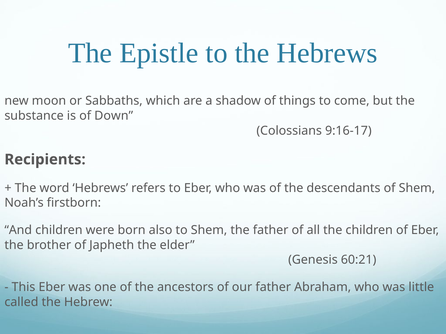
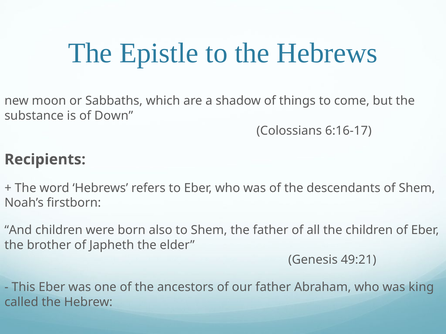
9:16-17: 9:16-17 -> 6:16-17 (348, 131)
60:21: 60:21 -> 49:21 (359, 260)
little: little -> king (421, 288)
